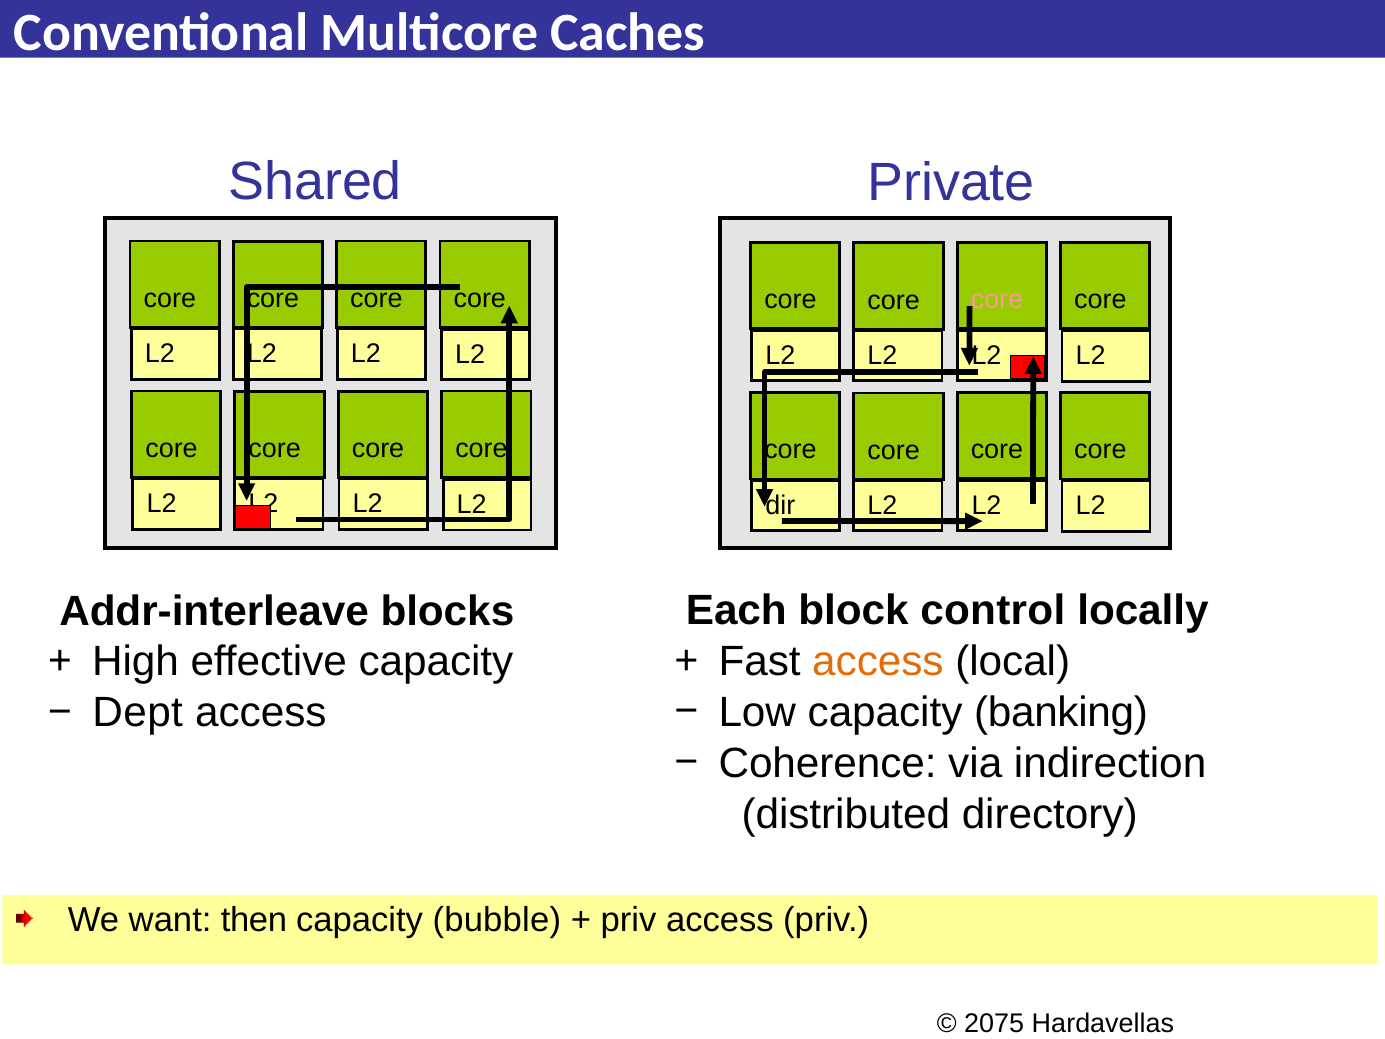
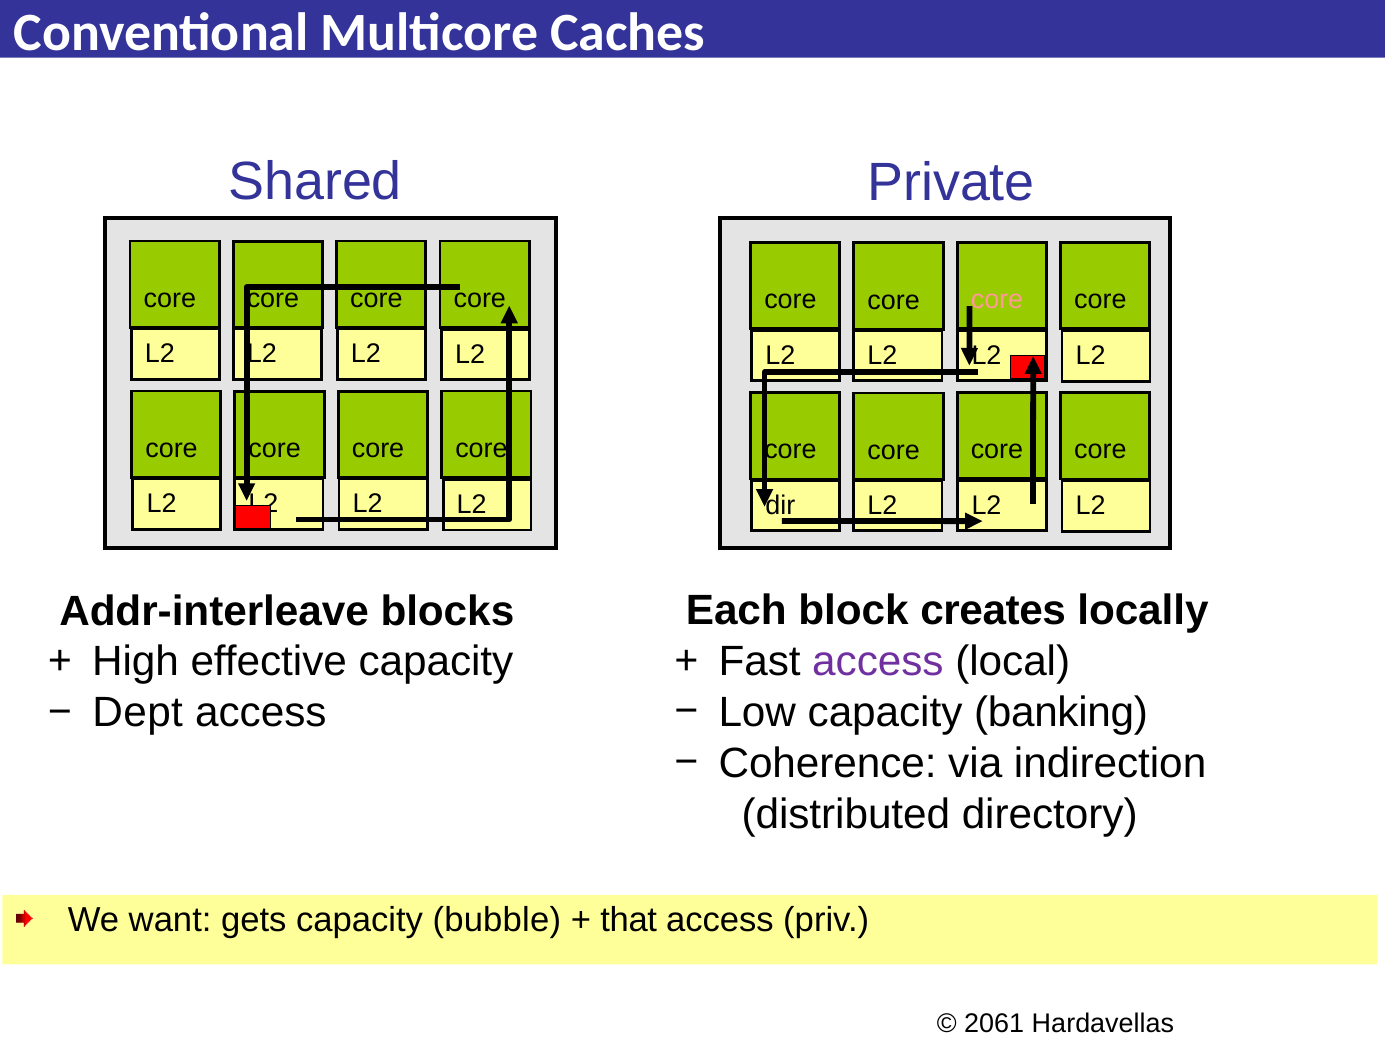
control: control -> creates (993, 611)
access colour: orange -> purple (878, 662)
then: then -> gets (254, 920)
priv: priv -> that (629, 920)
2075: 2075 -> 2061 (994, 1023)
